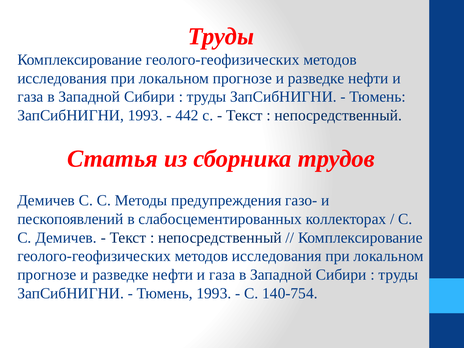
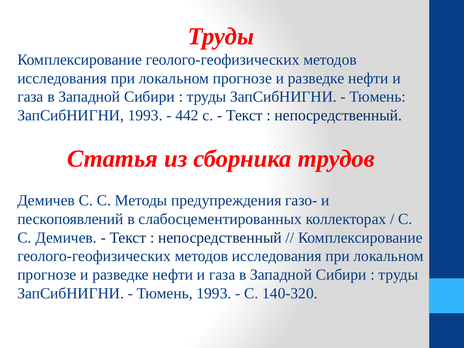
140-754: 140-754 -> 140-320 (290, 293)
